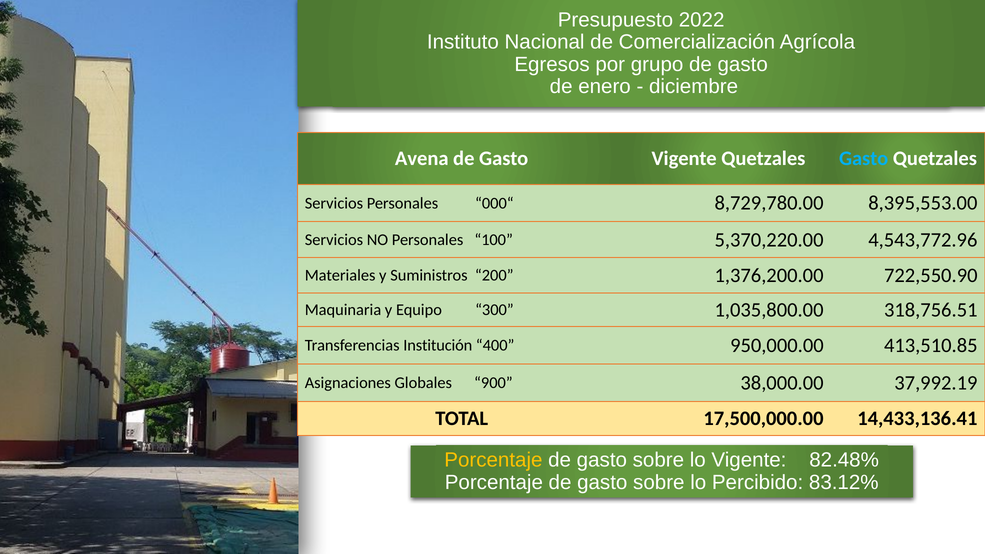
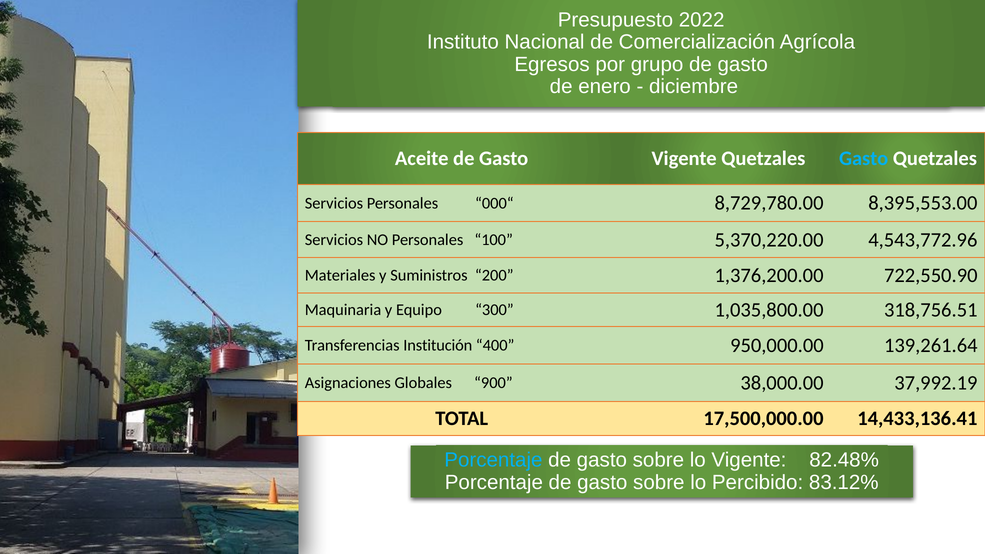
Avena: Avena -> Aceite (422, 159)
413,510.85: 413,510.85 -> 139,261.64 (931, 345)
Porcentaje colour: yellow -> light blue (493, 460)
